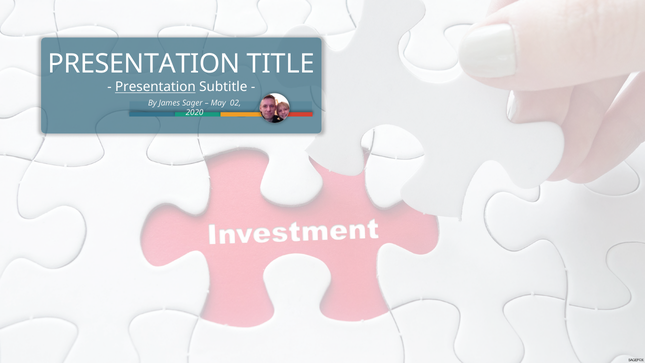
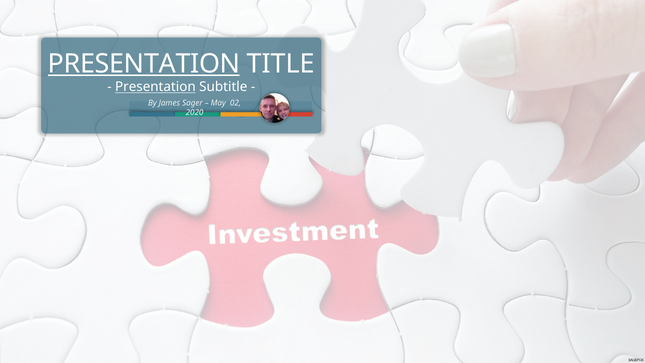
PRESENTATION underline: none -> present (144, 64)
